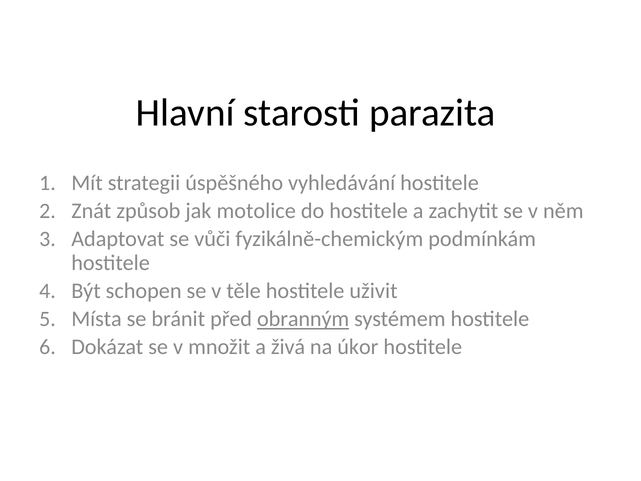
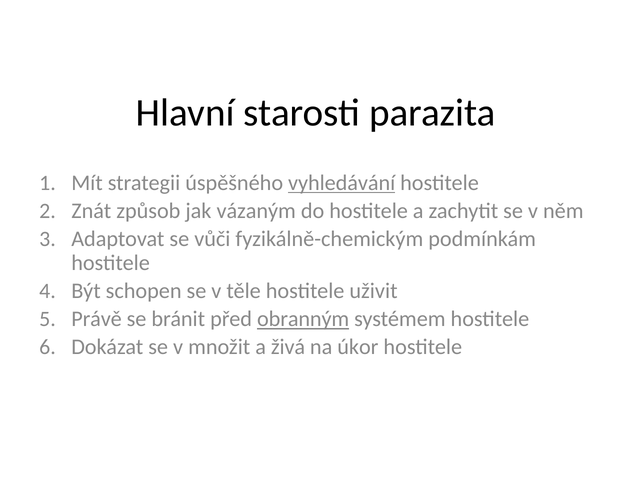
vyhledávání underline: none -> present (342, 183)
motolice: motolice -> vázaným (256, 211)
Místa: Místa -> Právě (97, 319)
